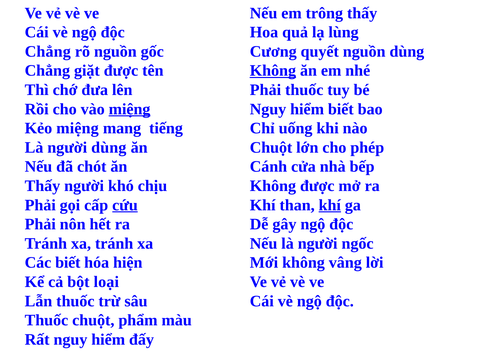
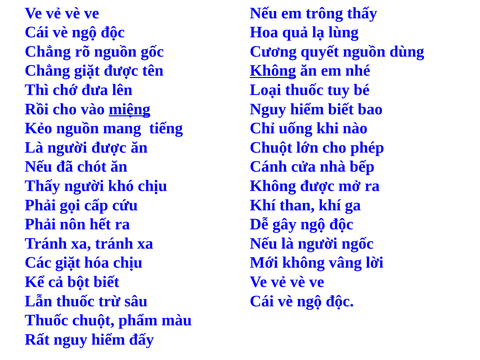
Phải: Phải -> Loại (265, 90)
Kẻo miệng: miệng -> nguồn (78, 128)
người dùng: dùng -> được (109, 147)
cứu underline: present -> none (125, 205)
khí underline: present -> none (330, 205)
Các biết: biết -> giặt (68, 263)
hóa hiện: hiện -> chịu (128, 263)
bột loại: loại -> biết (106, 282)
